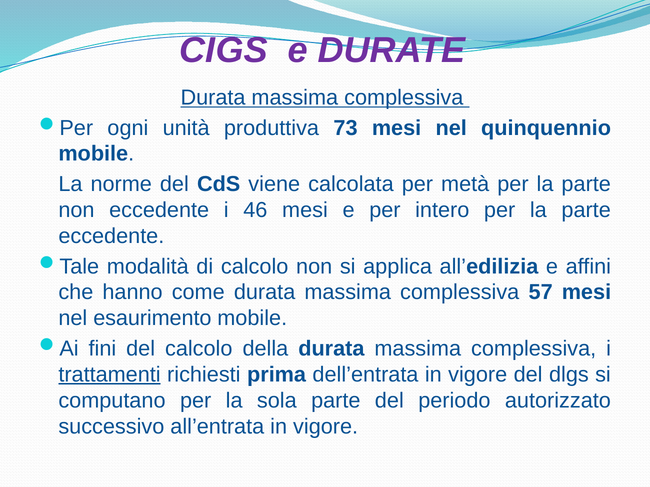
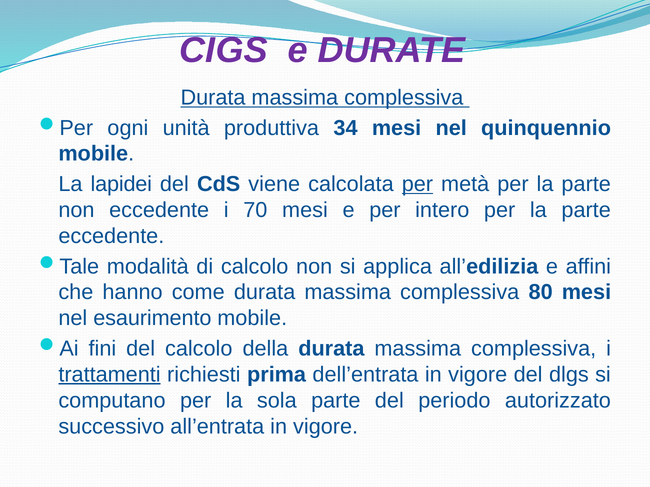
73: 73 -> 34 (346, 128)
norme: norme -> lapidei (121, 184)
per underline: none -> present (417, 184)
46: 46 -> 70 (255, 210)
57: 57 -> 80 (541, 293)
